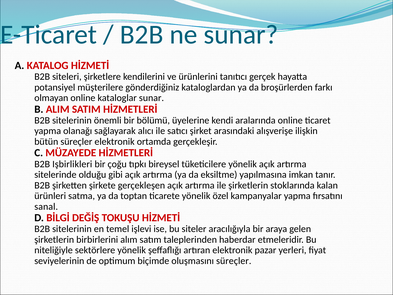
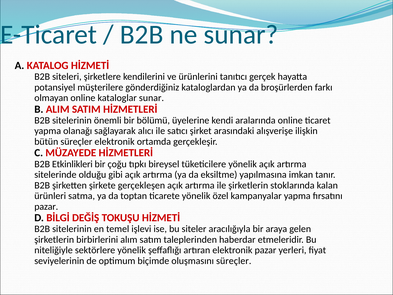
Işbirlikleri: Işbirlikleri -> Etkinlikleri (72, 164)
sanal: sanal -> pazar (46, 206)
